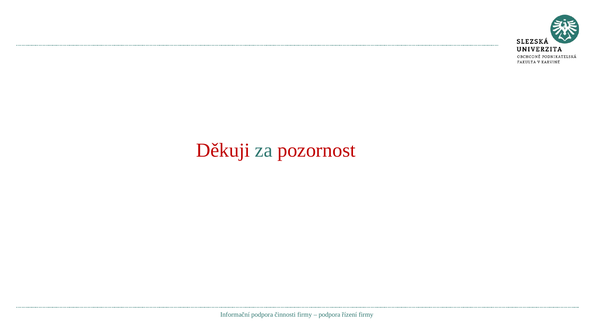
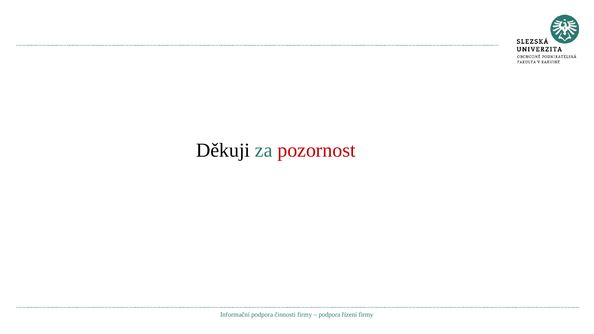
Děkuji colour: red -> black (223, 151)
